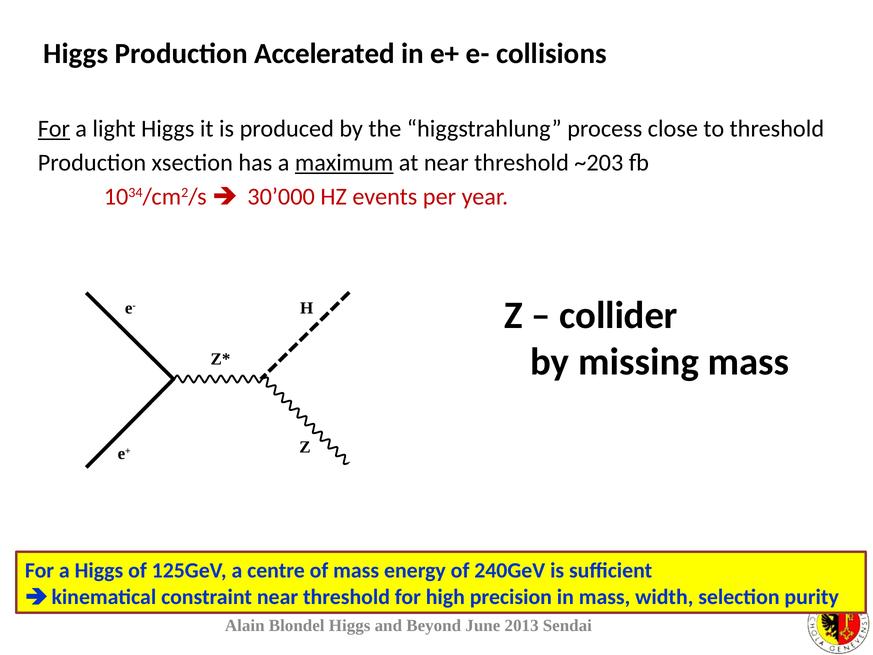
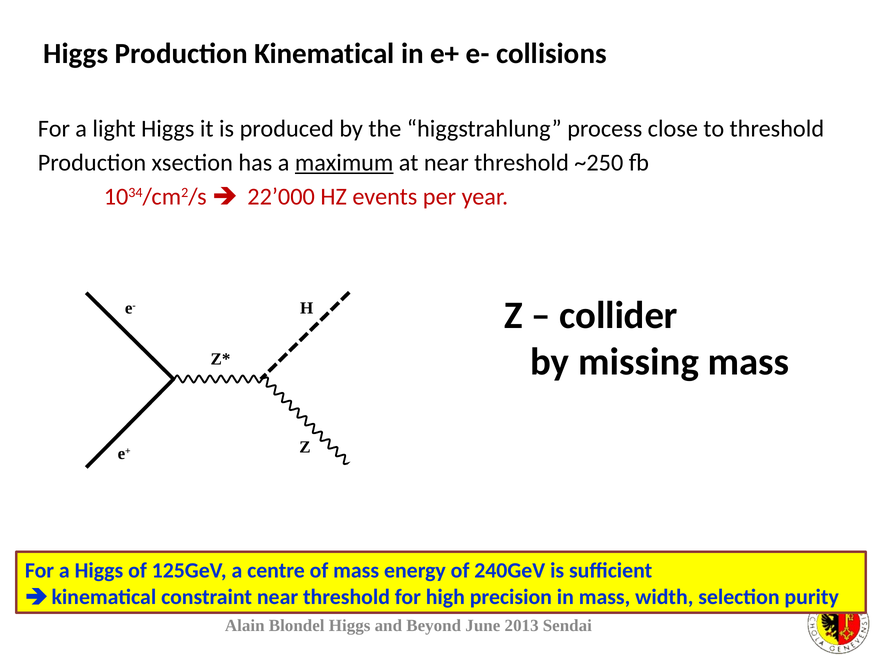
Production Accelerated: Accelerated -> Kinematical (324, 54)
For underline: present -> none (54, 129)
~203: ~203 -> ~250 (599, 163)
30’000: 30’000 -> 22’000 (281, 197)
